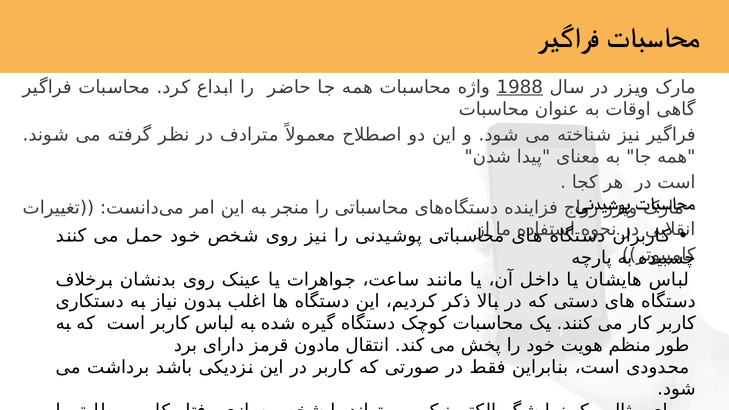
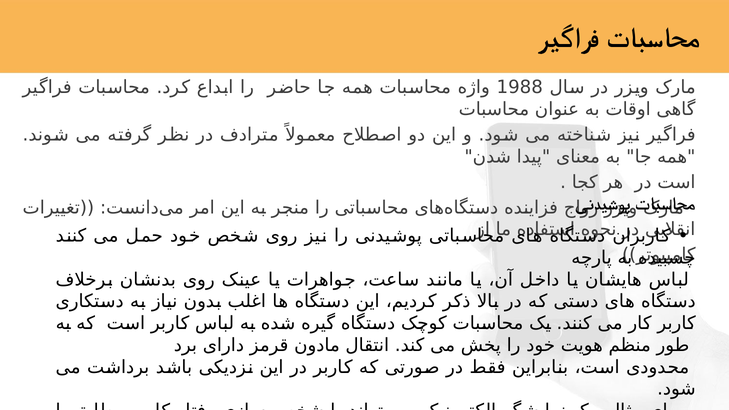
1988 underline: present -> none (520, 87)
